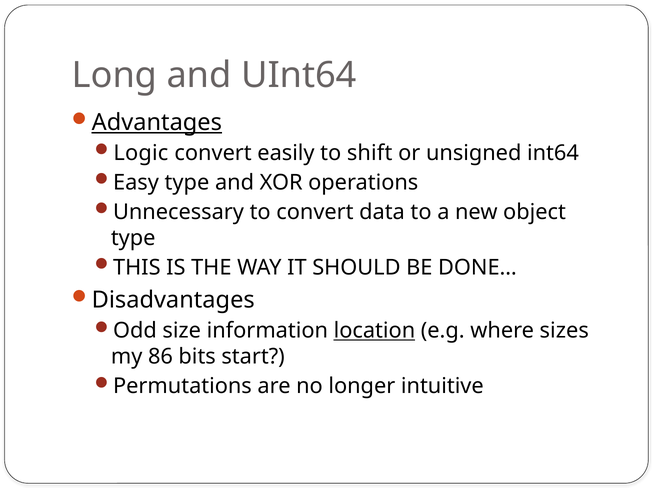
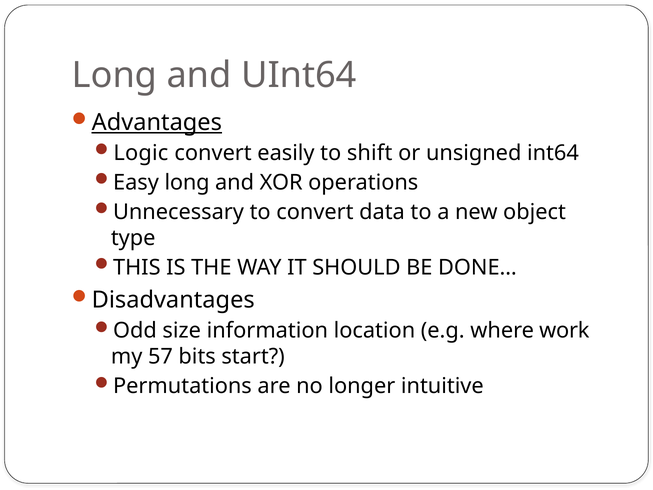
Easy type: type -> long (187, 182)
location underline: present -> none (374, 330)
sizes: sizes -> work (564, 330)
86: 86 -> 57 (160, 357)
